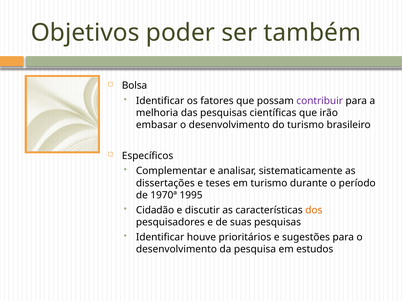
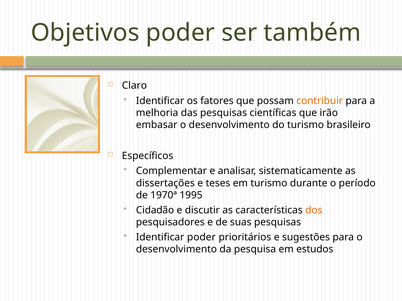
Bolsa: Bolsa -> Claro (134, 86)
contribuir colour: purple -> orange (320, 101)
Identificar houve: houve -> poder (201, 238)
